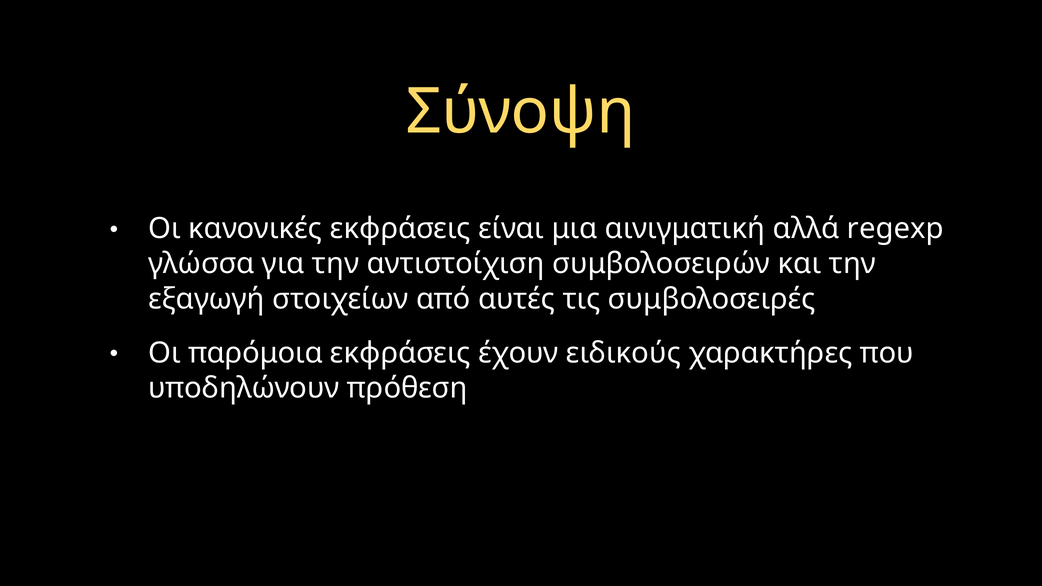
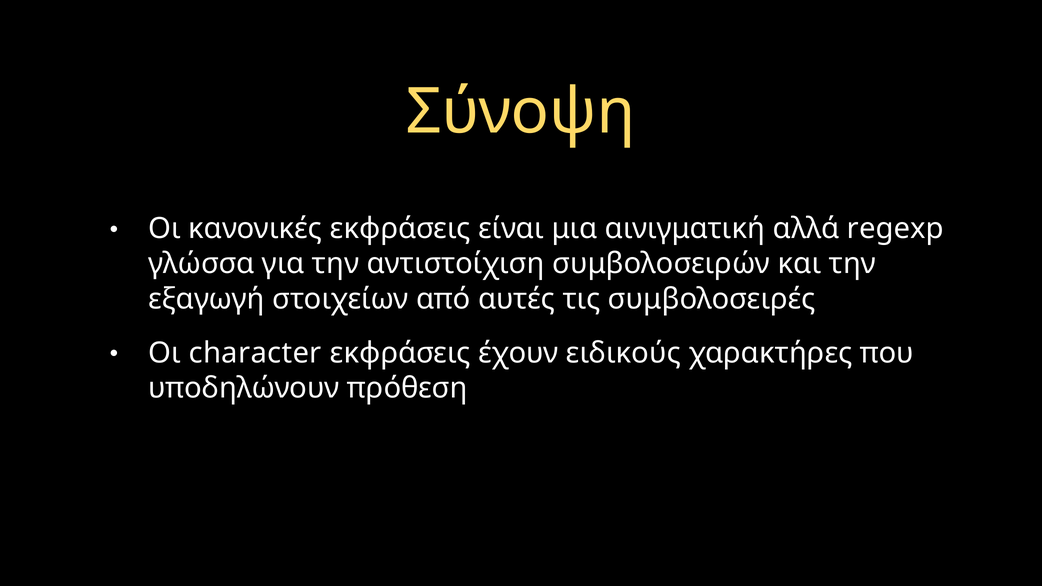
παρόμοια: παρόμοια -> character (255, 353)
